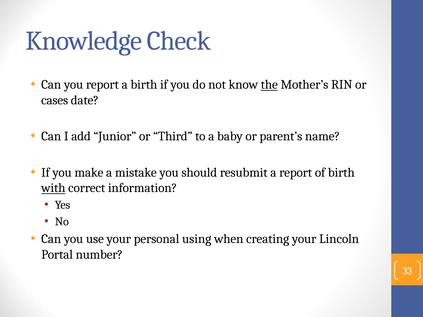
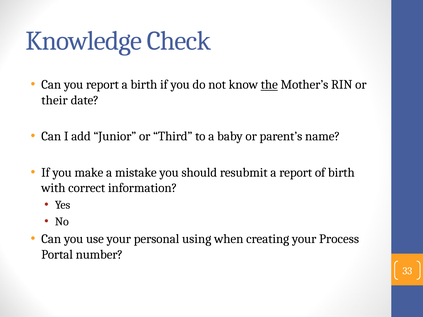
cases: cases -> their (55, 100)
with underline: present -> none (53, 188)
Lincoln: Lincoln -> Process (339, 239)
